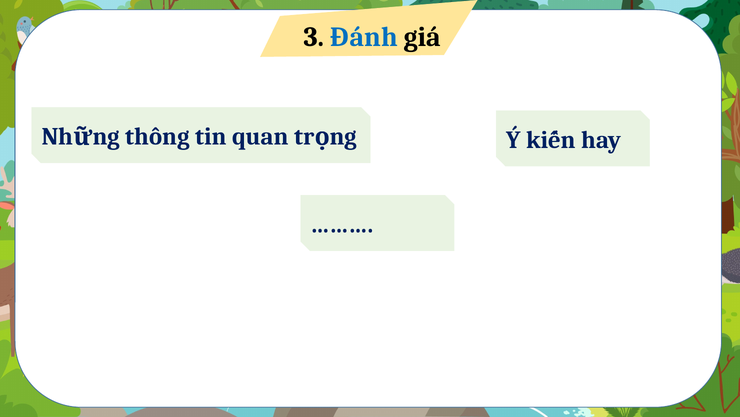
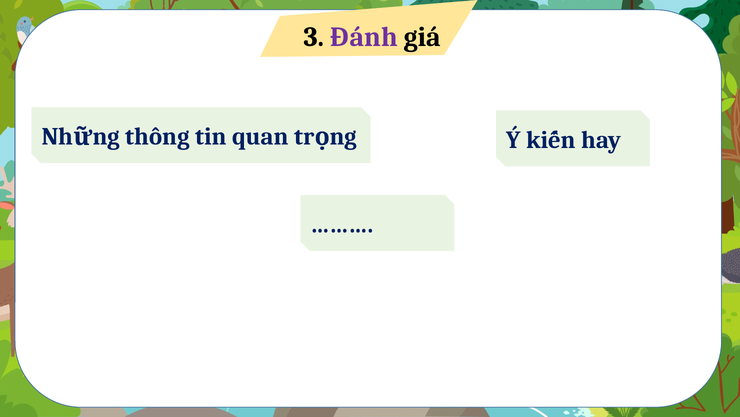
Đánh colour: blue -> purple (364, 37)
